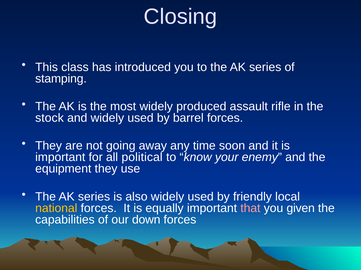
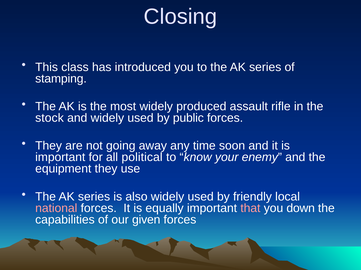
barrel: barrel -> public (188, 118)
national colour: yellow -> pink (56, 209)
given: given -> down (301, 209)
down: down -> given (146, 220)
